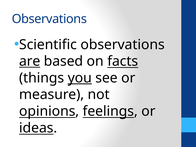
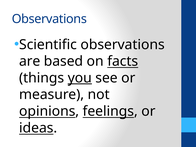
are underline: present -> none (30, 61)
